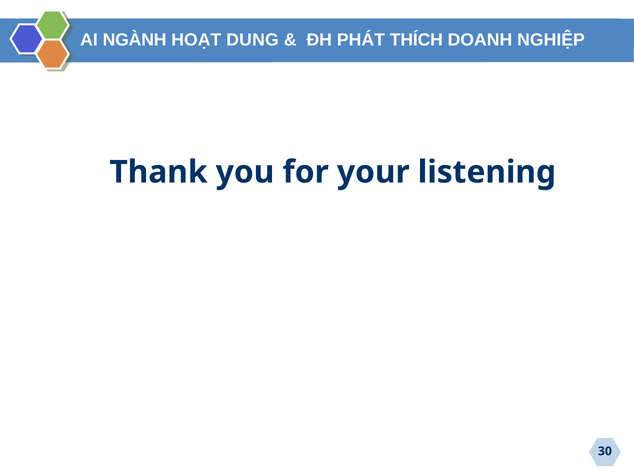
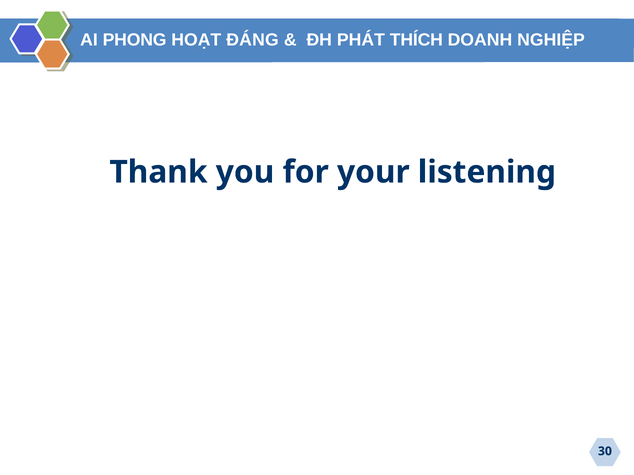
NGÀNH: NGÀNH -> PHONG (135, 40)
DUNG: DUNG -> ĐÁNG (253, 40)
